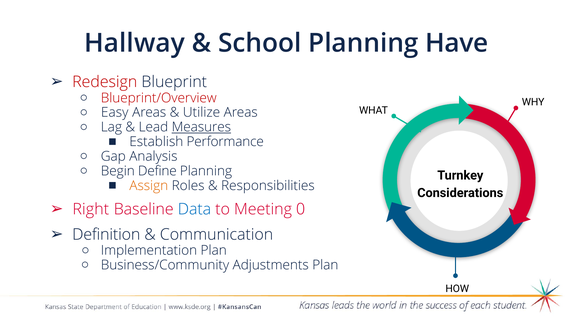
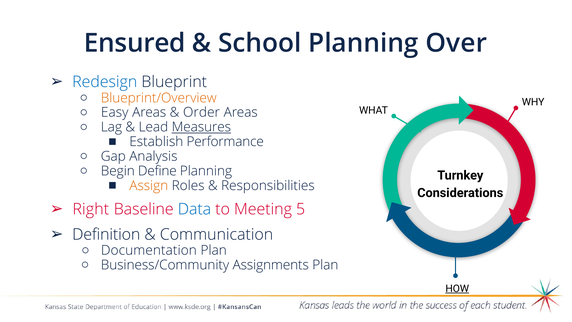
Hallway: Hallway -> Ensured (135, 43)
Have: Have -> Over (456, 43)
Redesign colour: red -> blue (105, 82)
Blueprint/Overview colour: red -> orange (159, 98)
Utilize: Utilize -> Order (201, 112)
0: 0 -> 5 (301, 209)
Implementation: Implementation -> Documentation (149, 250)
Adjustments: Adjustments -> Assignments (271, 265)
HOW underline: none -> present (457, 288)
